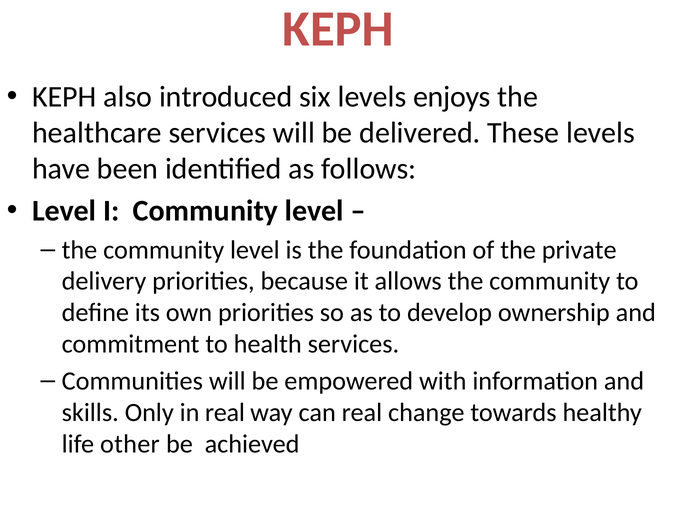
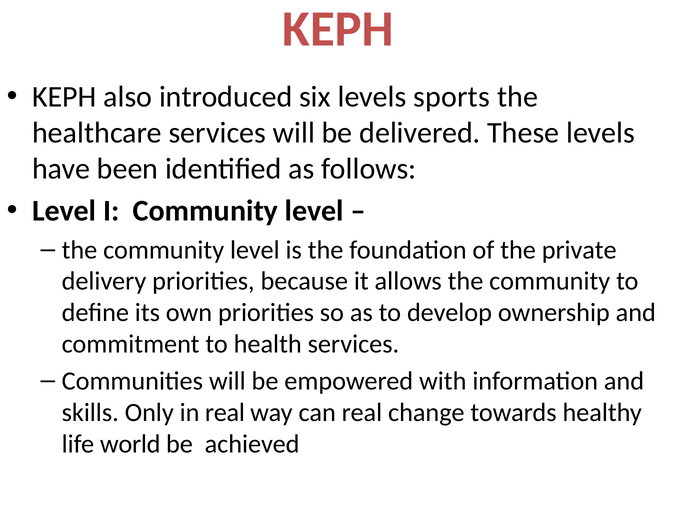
enjoys: enjoys -> sports (452, 97)
other: other -> world (130, 444)
